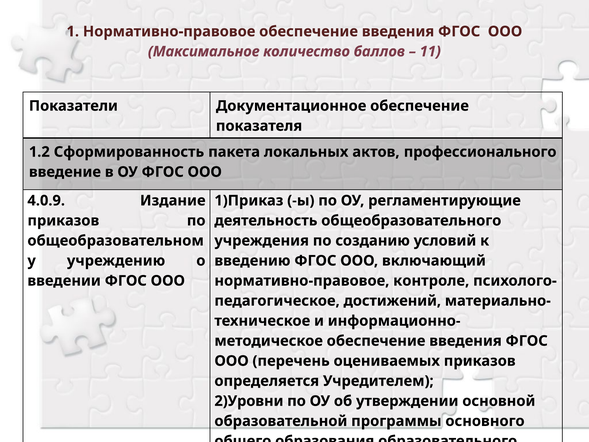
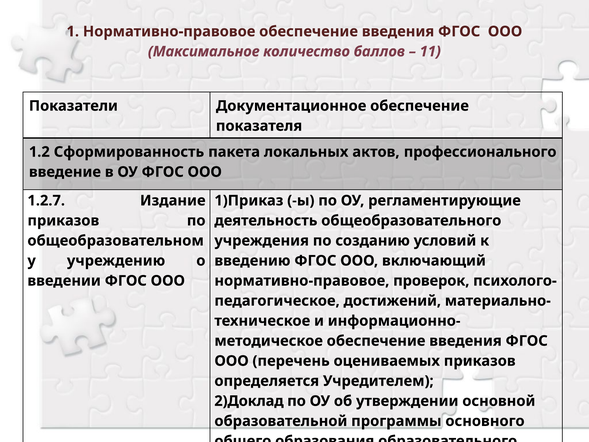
4.0.9: 4.0.9 -> 1.2.7 (46, 200)
контроле: контроле -> проверок (431, 281)
2)Уровни: 2)Уровни -> 2)Доклад (249, 401)
